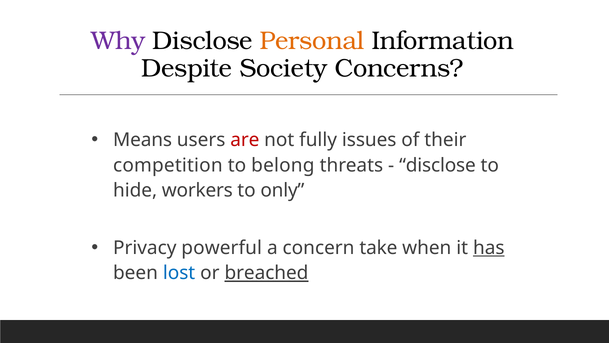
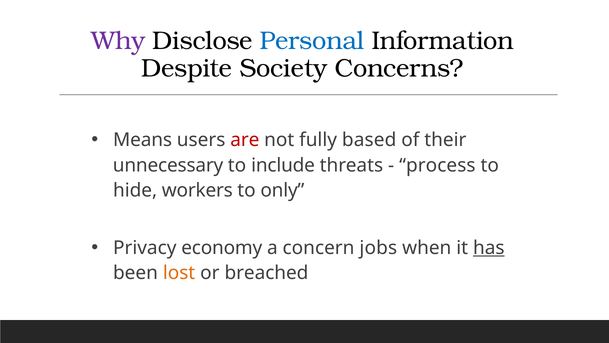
Personal colour: orange -> blue (312, 41)
issues: issues -> based (369, 140)
competition: competition -> unnecessary (168, 165)
belong: belong -> include (283, 165)
disclose: disclose -> process (437, 165)
powerful: powerful -> economy (222, 248)
take: take -> jobs (378, 248)
lost colour: blue -> orange (179, 273)
breached underline: present -> none (266, 273)
